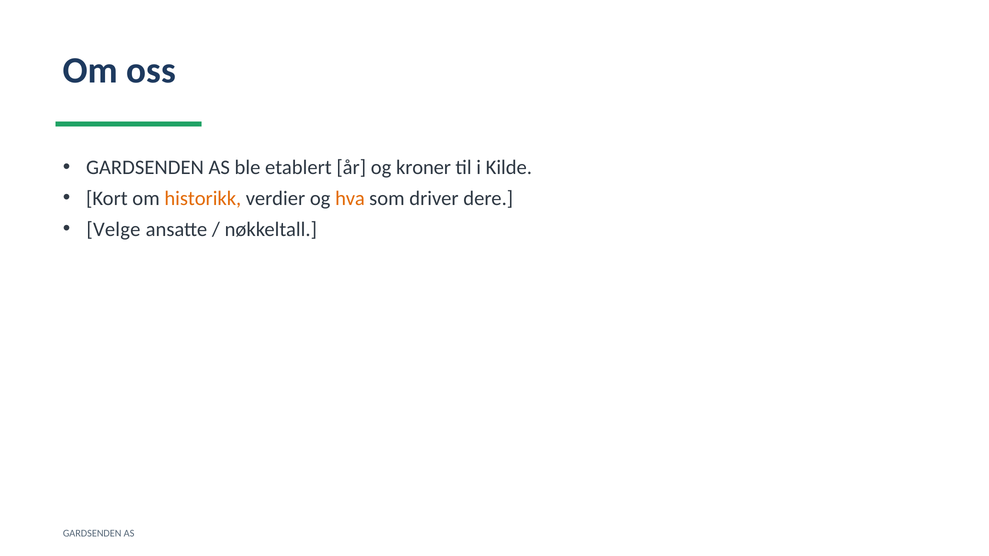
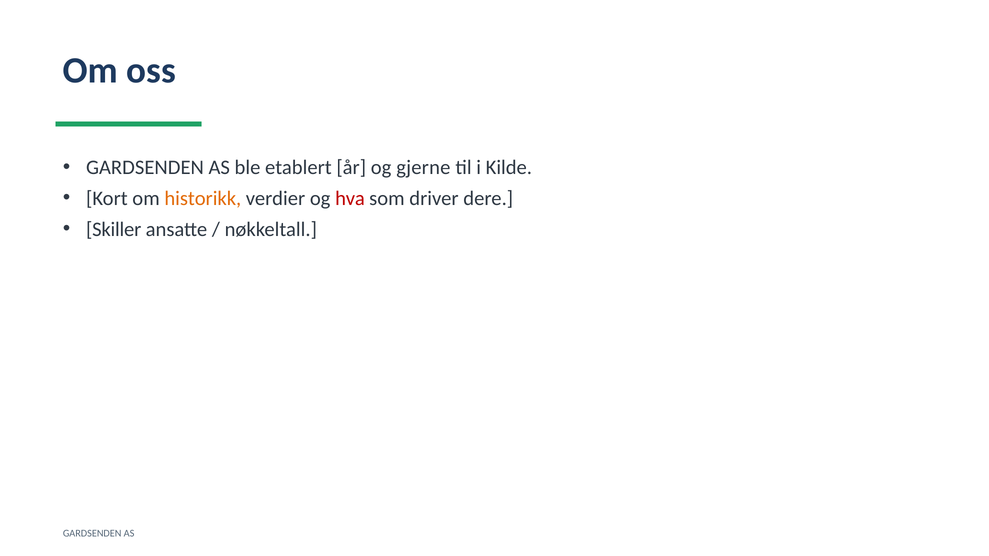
kroner: kroner -> gjerne (423, 168)
hva colour: orange -> red (350, 198)
Velge: Velge -> Skiller (114, 229)
